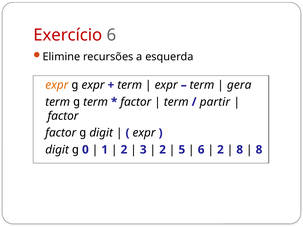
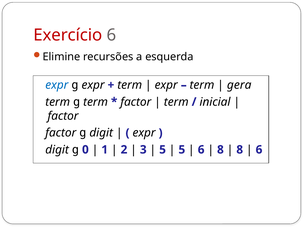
expr colour: orange -> blue (57, 85)
partir: partir -> inicial (215, 102)
2: 2 -> 5 (163, 150)
2: 2 -> 8 (220, 150)
8: 8 -> 6 (259, 150)
